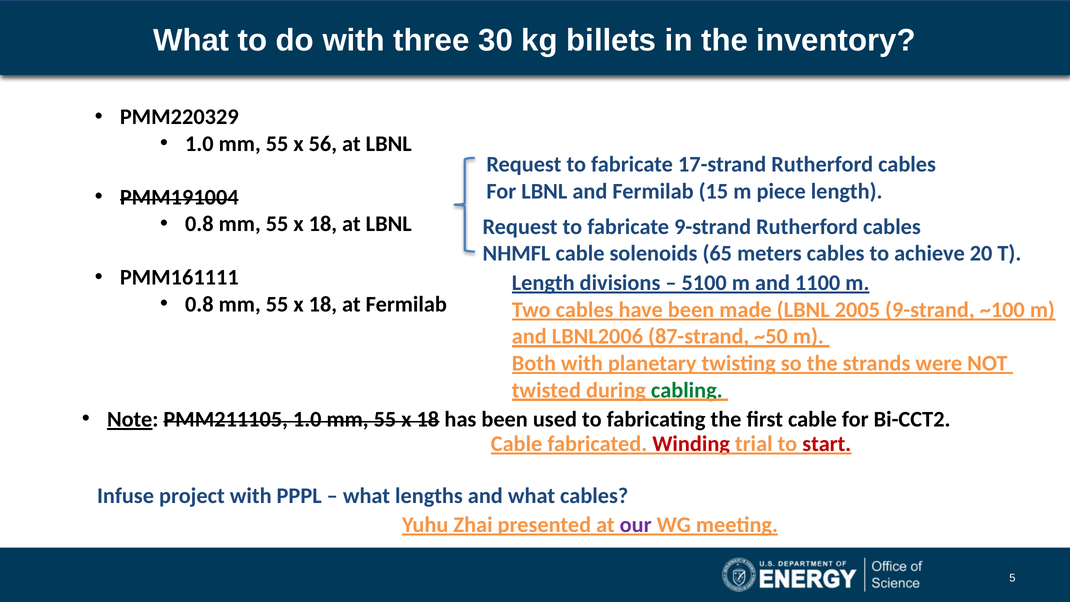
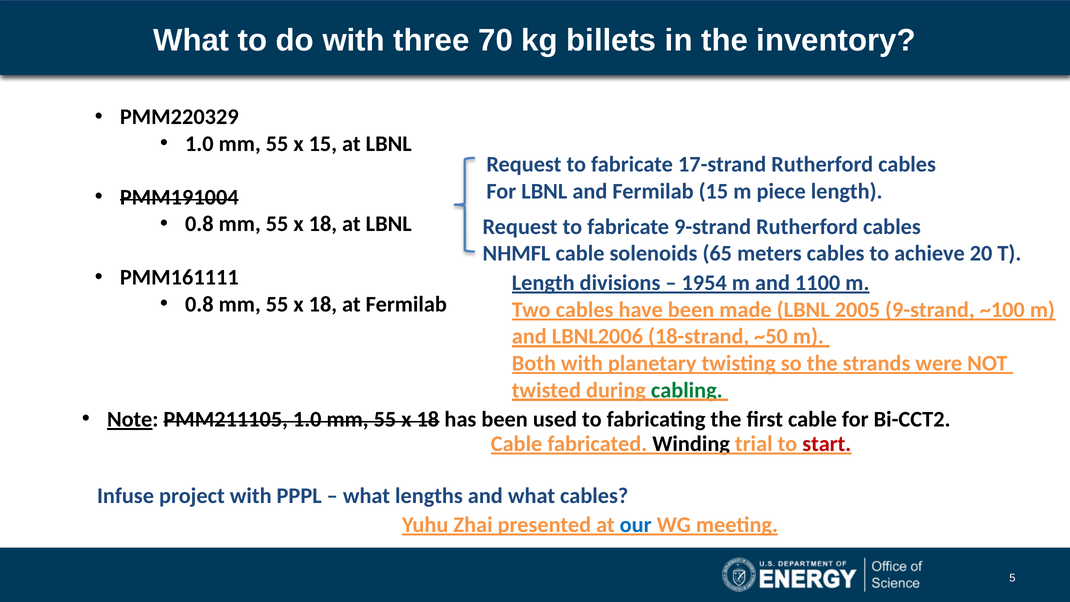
30: 30 -> 70 (496, 40)
x 56: 56 -> 15 (323, 144)
5100: 5100 -> 1954 (704, 283)
87-strand: 87-strand -> 18-strand (699, 337)
Winding colour: red -> black (691, 444)
our colour: purple -> blue (636, 525)
